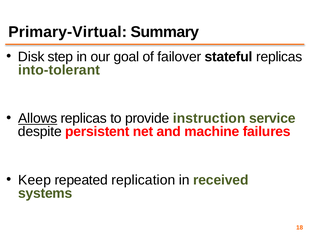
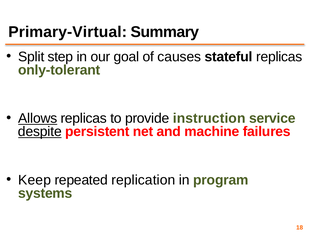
Disk: Disk -> Split (31, 57)
failover: failover -> causes (179, 57)
into-tolerant: into-tolerant -> only-tolerant (59, 70)
despite underline: none -> present (40, 132)
received: received -> program (221, 180)
